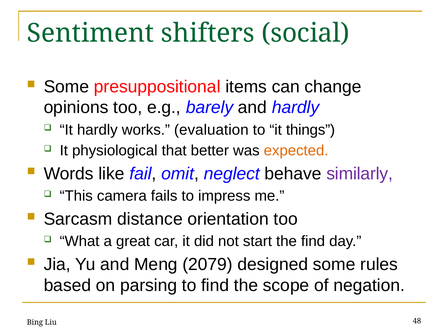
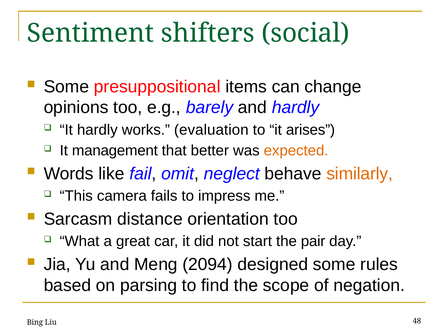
things: things -> arises (311, 130)
physiological: physiological -> management (115, 151)
similarly colour: purple -> orange (360, 174)
the find: find -> pair (313, 241)
2079: 2079 -> 2094 (208, 264)
